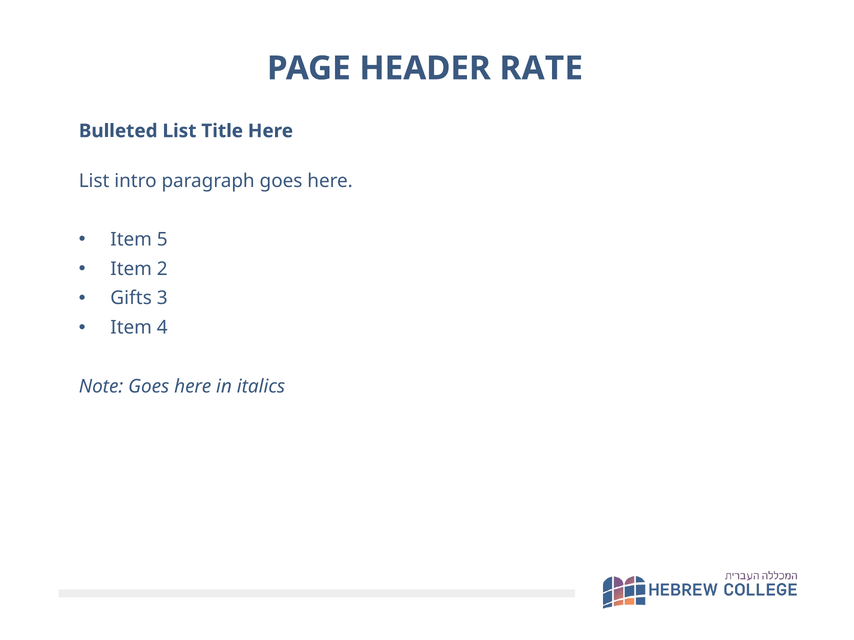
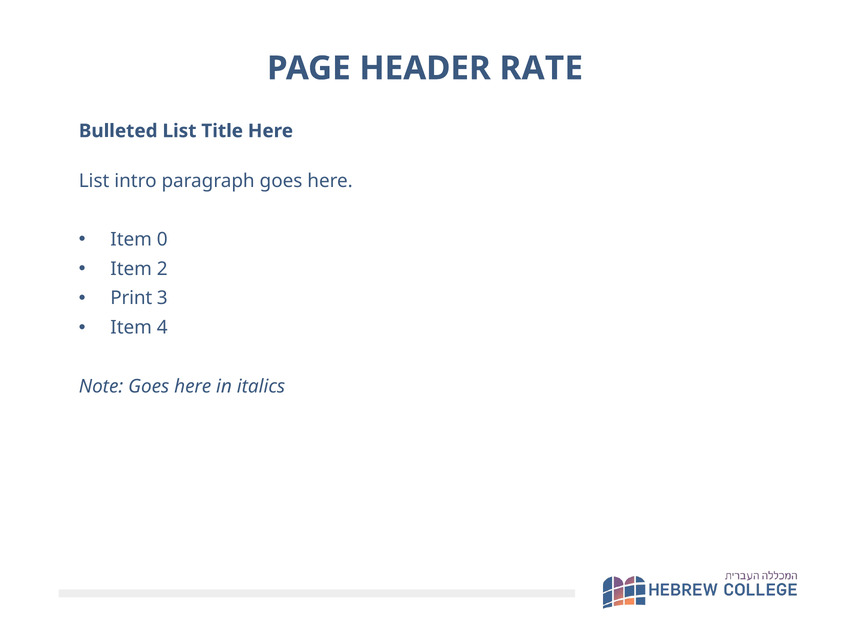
5: 5 -> 0 (162, 240)
Gifts: Gifts -> Print (131, 298)
